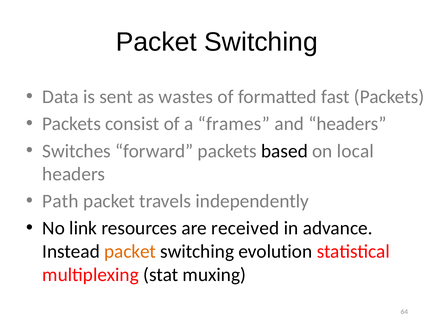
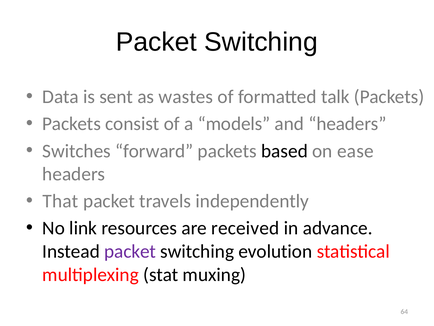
fast: fast -> talk (335, 97)
frames: frames -> models (234, 124)
local: local -> ease (355, 151)
Path: Path -> That (61, 201)
packet colour: orange -> purple (130, 251)
